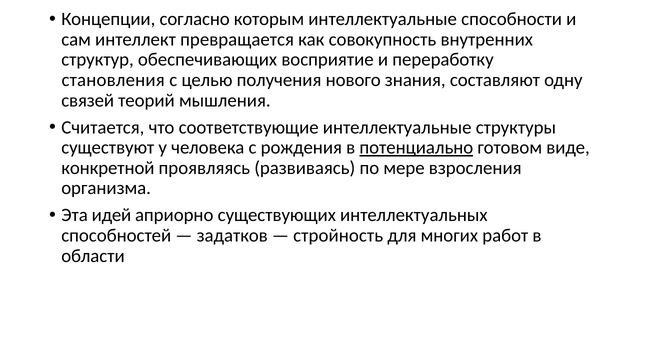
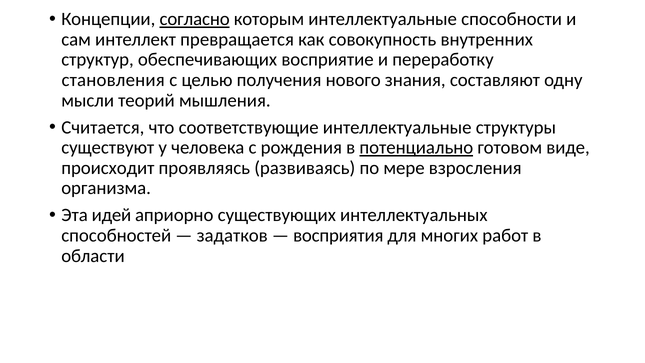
согласно underline: none -> present (195, 19)
связей: связей -> мысли (88, 100)
конкретной: конкретной -> происходит (108, 168)
стройность: стройность -> восприятия (338, 235)
